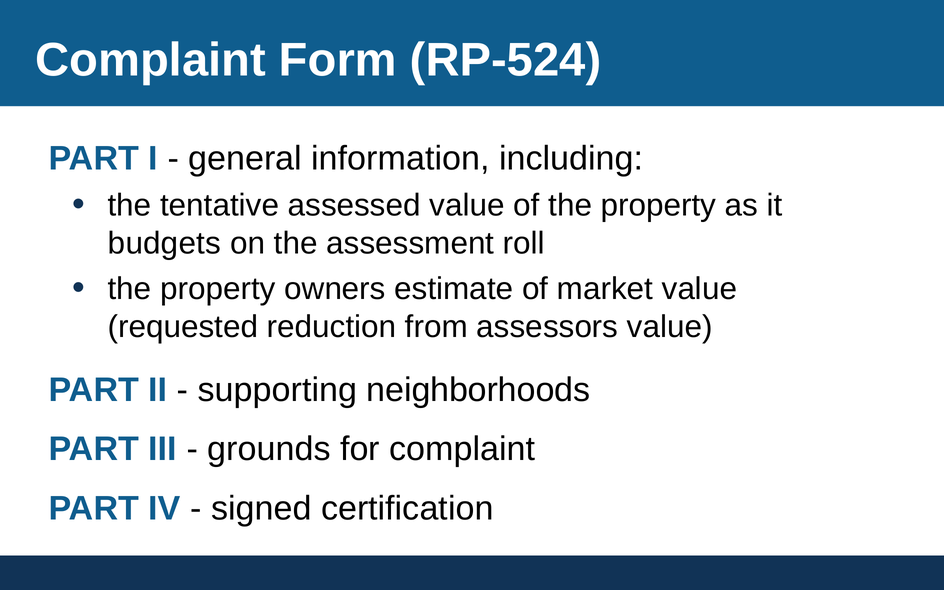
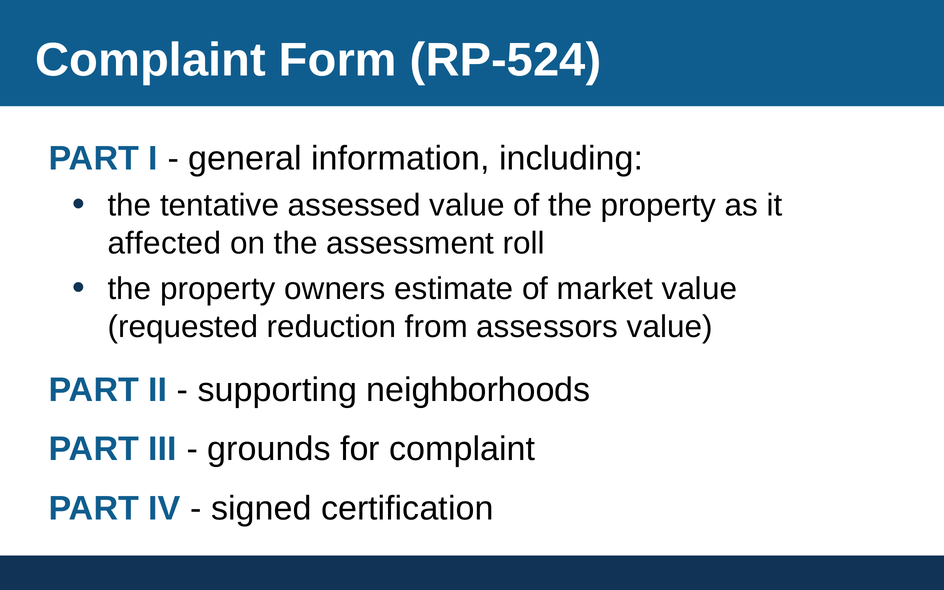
budgets: budgets -> affected (164, 243)
